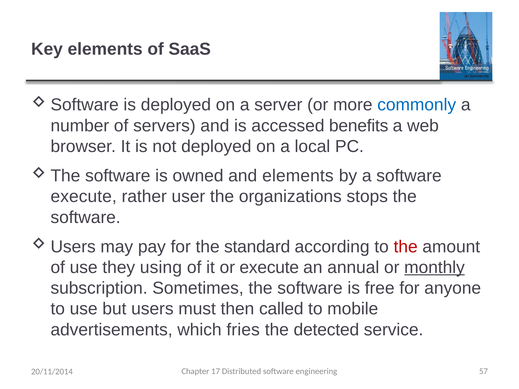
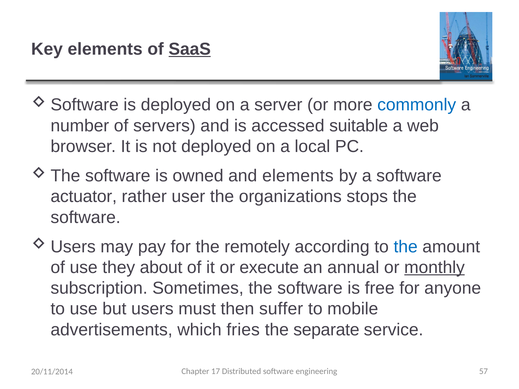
SaaS underline: none -> present (190, 49)
benefits: benefits -> suitable (359, 126)
execute: execute -> actuator (84, 197)
standard: standard -> remotely (257, 247)
the colour: red -> blue (406, 247)
using: using -> about (161, 268)
called: called -> suffer (281, 309)
detected: detected -> separate (326, 330)
